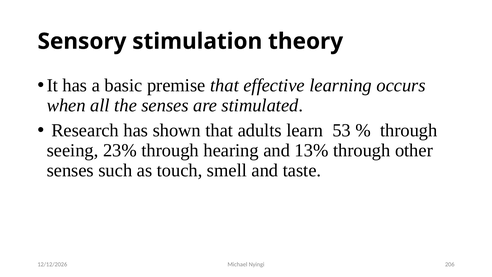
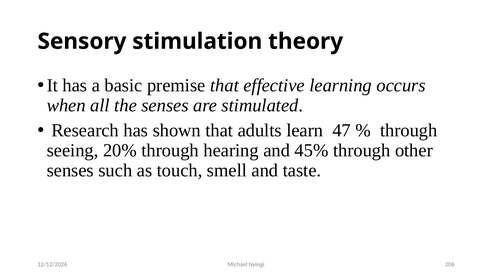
53: 53 -> 47 (342, 130)
23%: 23% -> 20% (120, 150)
13%: 13% -> 45% (312, 150)
